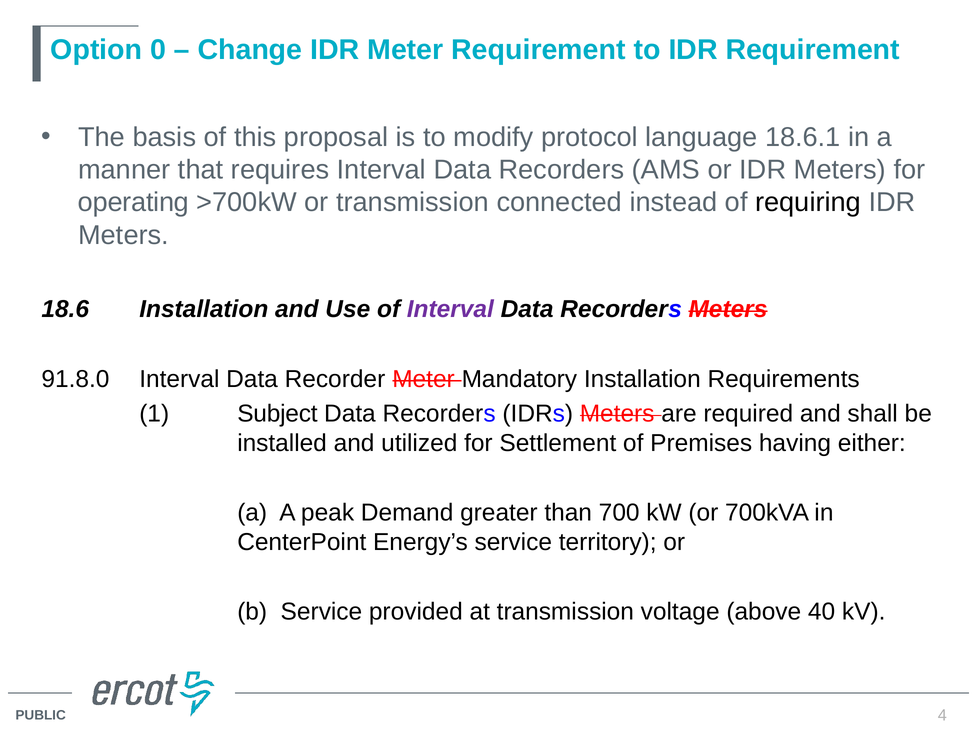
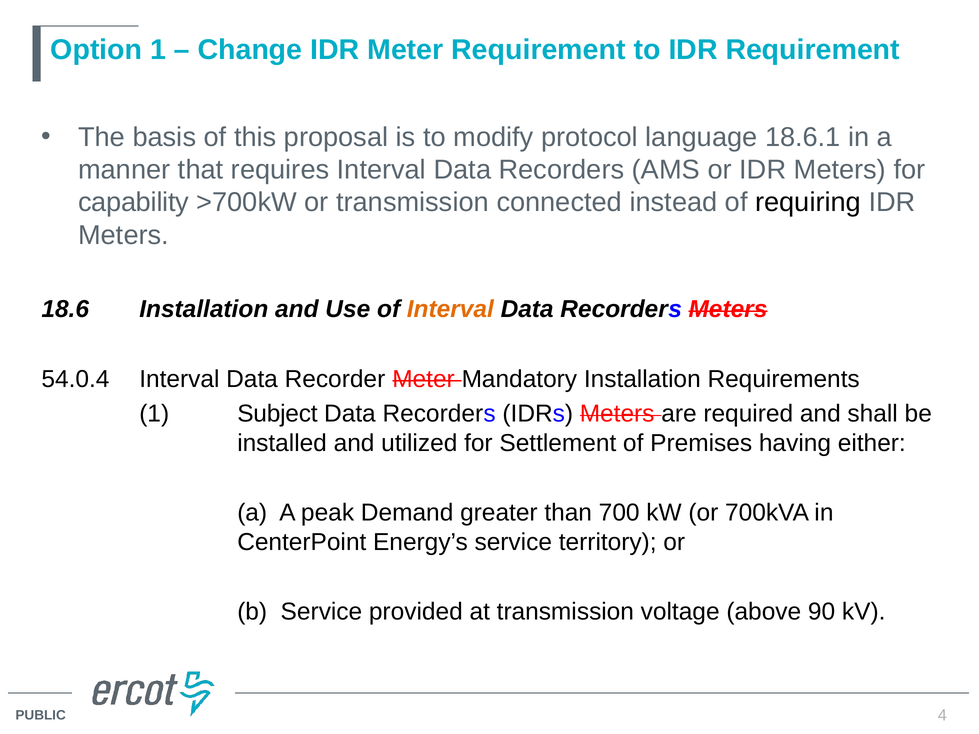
Option 0: 0 -> 1 (158, 50)
operating: operating -> capability (133, 203)
Interval colour: purple -> orange (450, 310)
91.8.0: 91.8.0 -> 54.0.4 (75, 379)
40: 40 -> 90 (822, 612)
